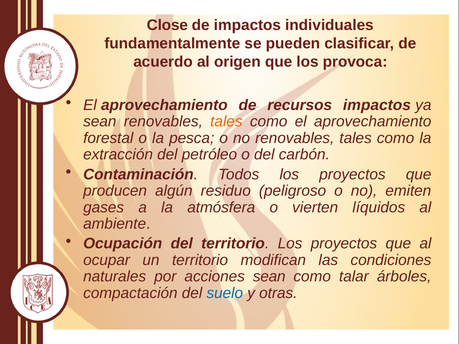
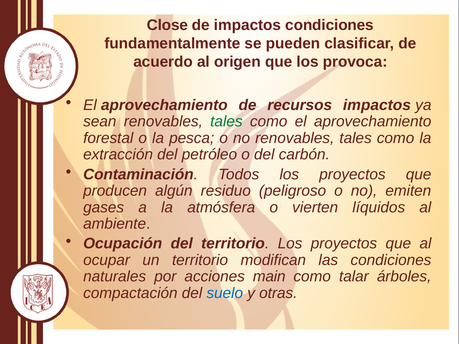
impactos individuales: individuales -> condiciones (330, 25)
tales colour: orange -> green (226, 122)
acciones sean: sean -> main (269, 277)
